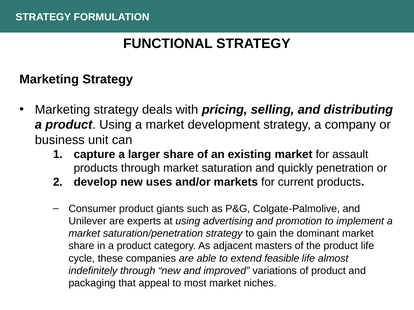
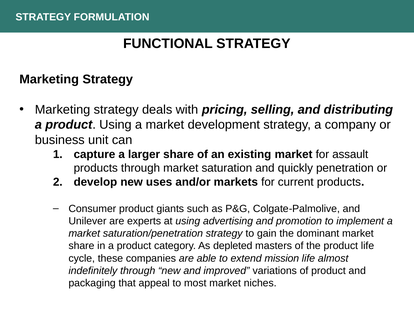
adjacent: adjacent -> depleted (233, 246)
feasible: feasible -> mission (282, 259)
